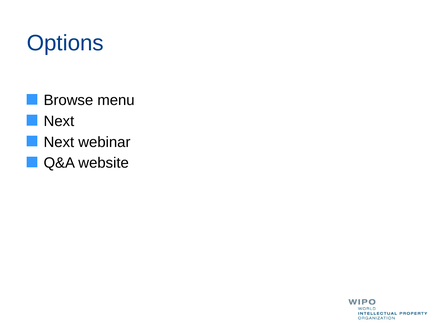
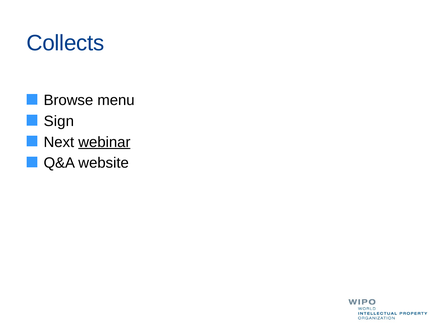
Options: Options -> Collects (65, 43)
Next: Next -> Sign (59, 121)
webinar underline: none -> present (104, 142)
